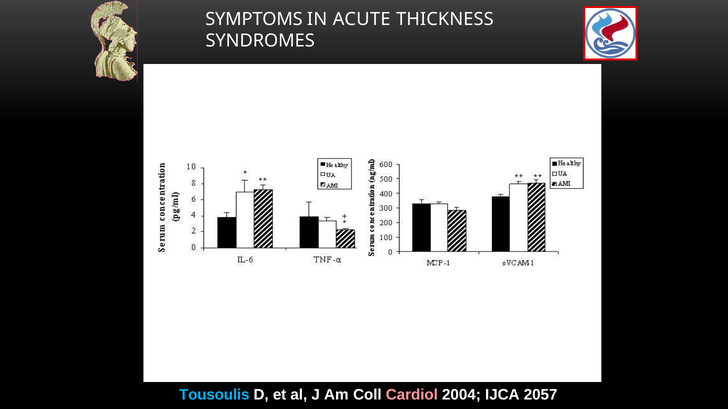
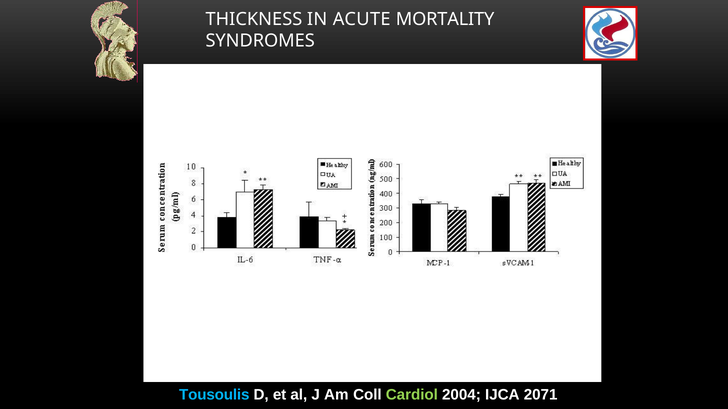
SYMPTOMS: SYMPTOMS -> THICKNESS (254, 19)
THICKNESS: THICKNESS -> MORTALITY (445, 19)
Cardiol colour: pink -> light green (412, 395)
2057: 2057 -> 2071 (541, 395)
